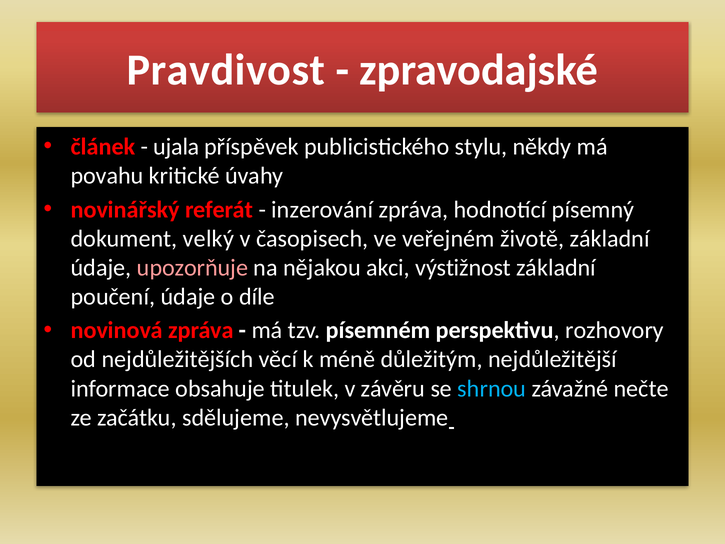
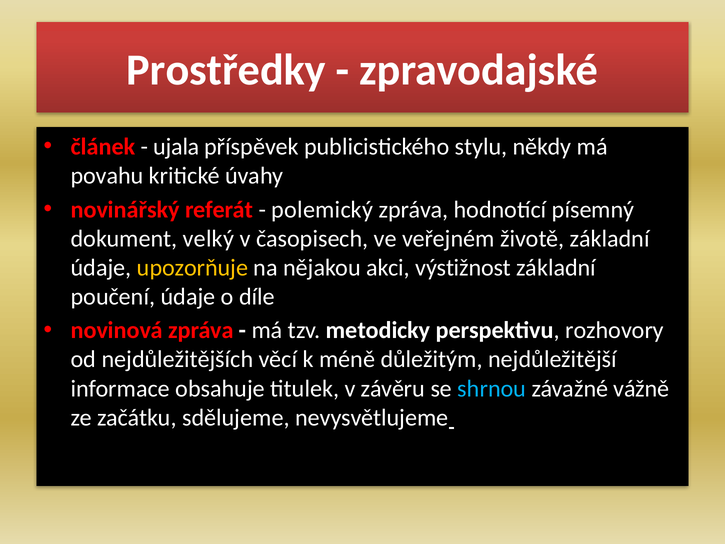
Pravdivost: Pravdivost -> Prostředky (226, 70)
inzerování: inzerování -> polemický (322, 210)
upozorňuje colour: pink -> yellow (193, 268)
písemném: písemném -> metodicky (378, 330)
nečte: nečte -> vážně (641, 388)
